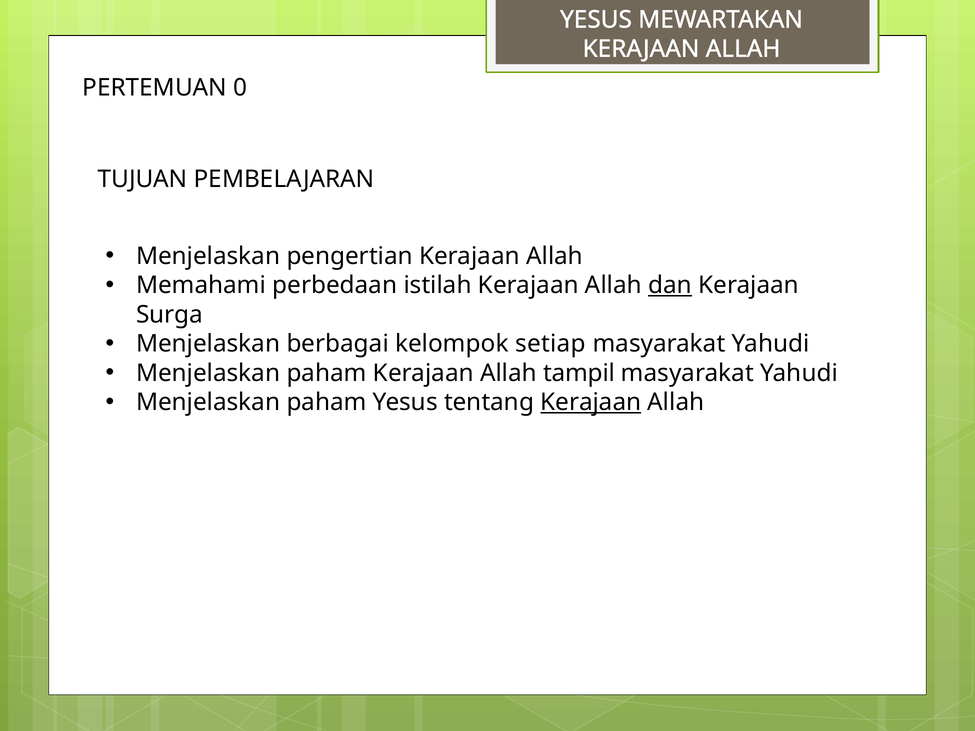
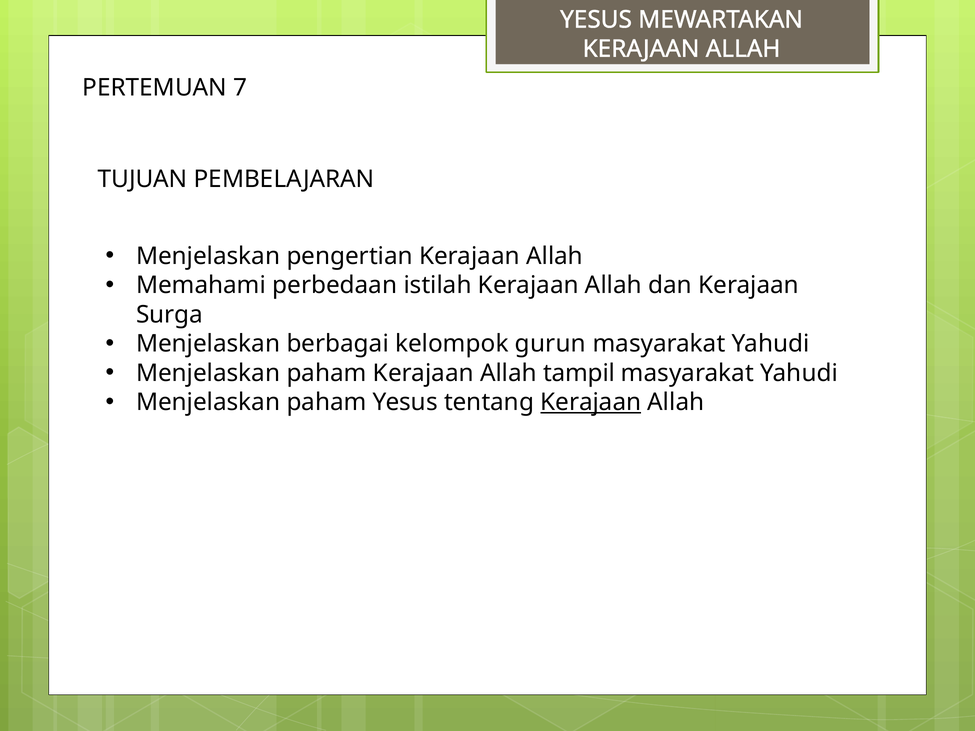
0: 0 -> 7 (240, 88)
dan underline: present -> none (670, 285)
setiap: setiap -> gurun (550, 344)
